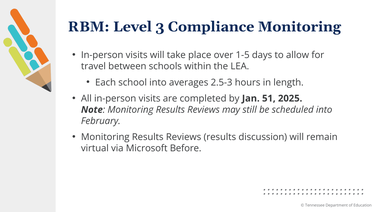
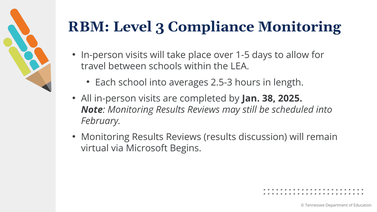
51: 51 -> 38 (269, 98)
Before: Before -> Begins (186, 148)
